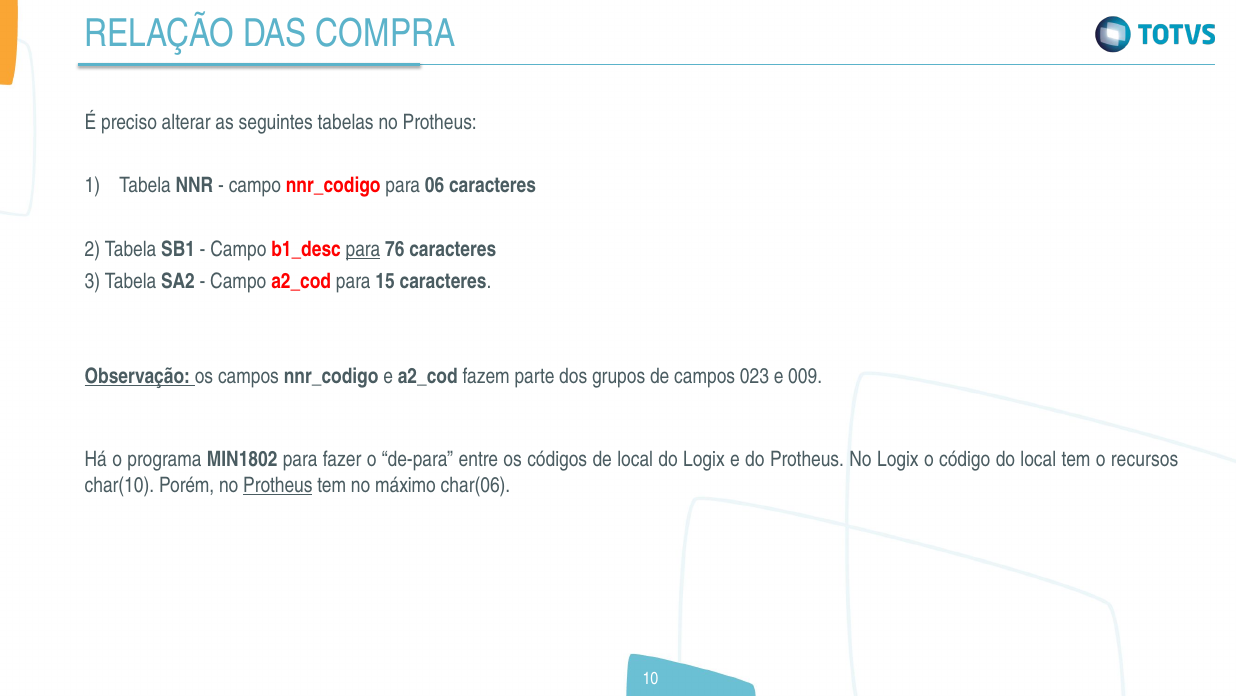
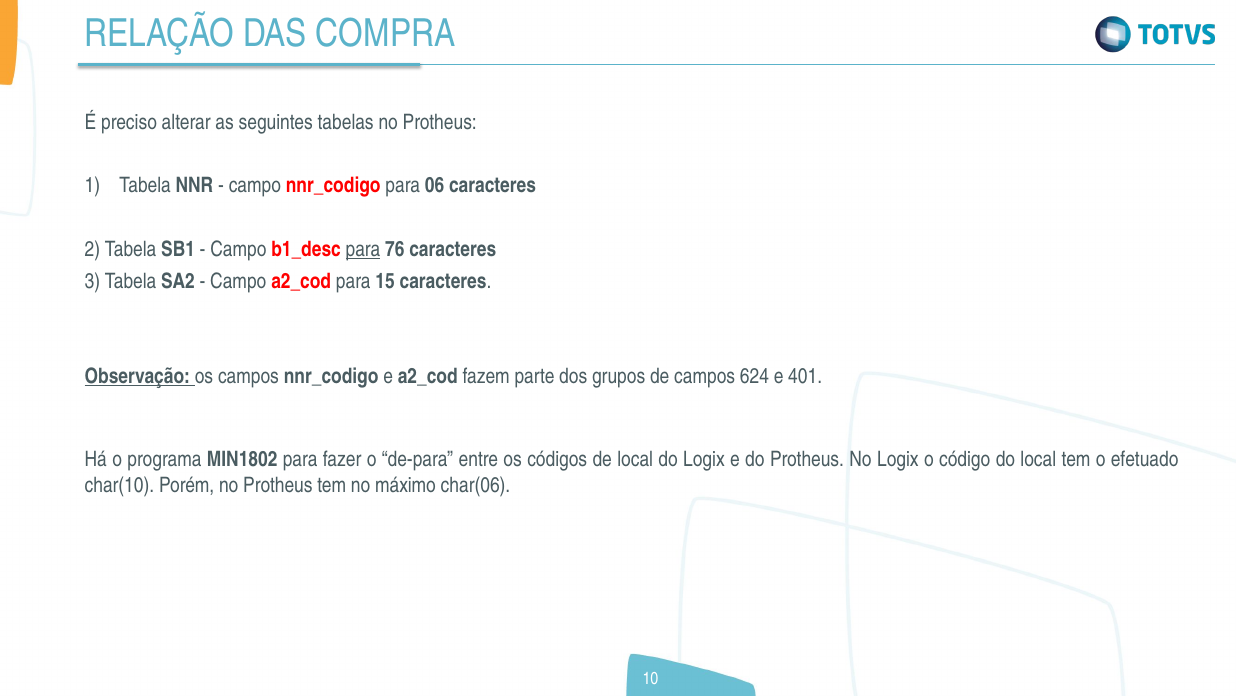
023: 023 -> 624 (754, 377)
009: 009 -> 401 (805, 377)
recursos: recursos -> efetuado (1145, 459)
Protheus underline: present -> none (278, 485)
